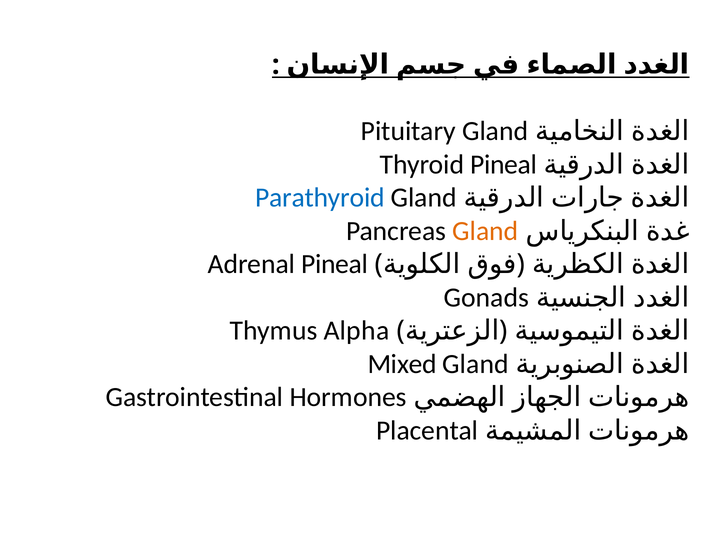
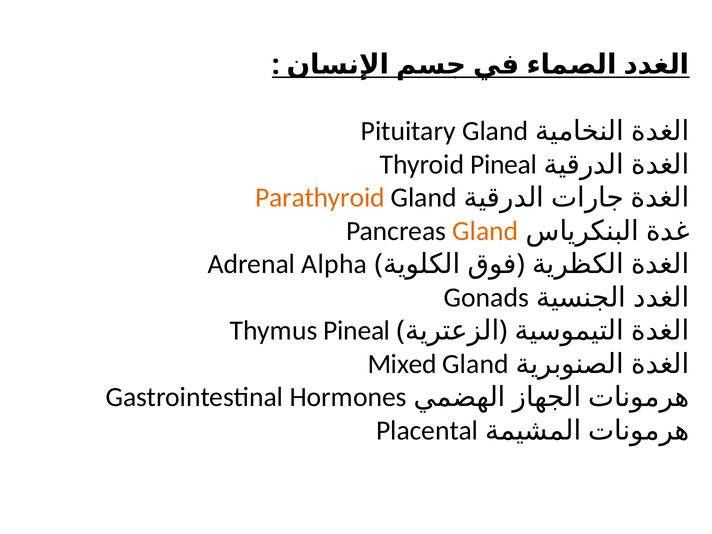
Parathyroid colour: blue -> orange (320, 198)
Adrenal Pineal: Pineal -> Alpha (334, 264)
Thymus Alpha: Alpha -> Pineal (357, 331)
